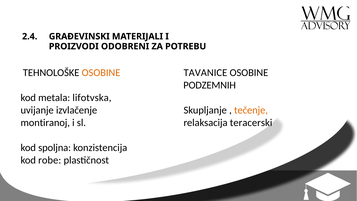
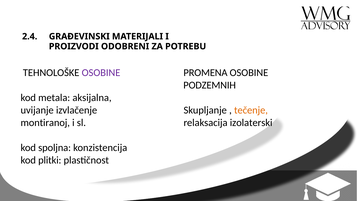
OSOBINE colour: orange -> purple (101, 73)
TAVANICE: TAVANICE -> PROMENA (205, 73)
lifotvska: lifotvska -> aksijalna (92, 98)
teracerski: teracerski -> izolaterski (251, 123)
robe: robe -> plitki (50, 160)
